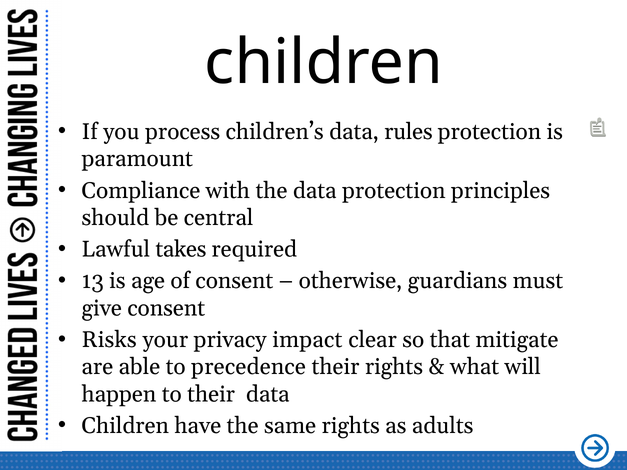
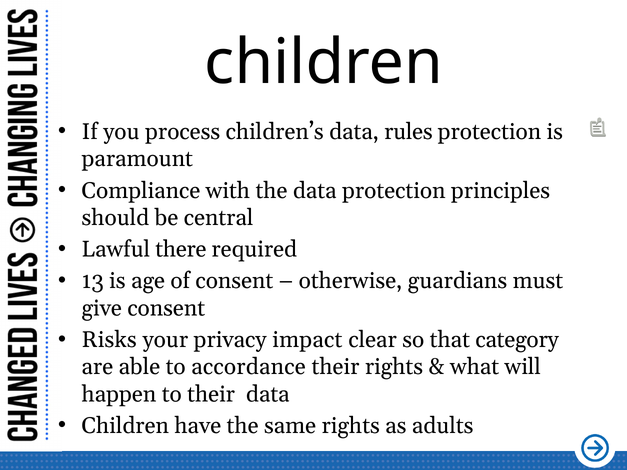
takes: takes -> there (181, 249)
mitigate: mitigate -> category (517, 340)
precedence: precedence -> accordance (249, 367)
